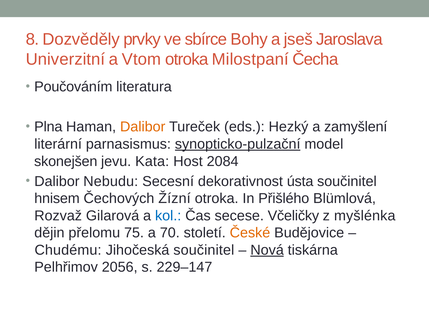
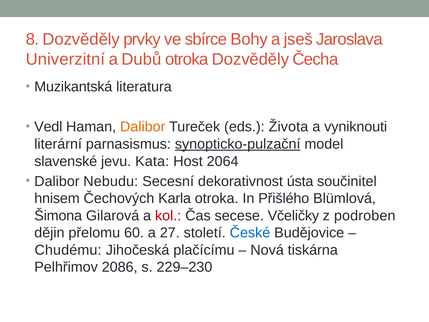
Vtom: Vtom -> Dubů (142, 59)
otroka Milostpaní: Milostpaní -> Dozvěděly (251, 59)
Poučováním: Poučováním -> Muzikantská (73, 87)
Plna: Plna -> Vedl (48, 127)
Hezký: Hezký -> Života (288, 127)
zamyšlení: zamyšlení -> vyniknouti (356, 127)
skonejšen: skonejšen -> slavenské (66, 161)
2084: 2084 -> 2064 (223, 161)
Žízní: Žízní -> Karla (175, 198)
Rozvaž: Rozvaž -> Šimona (58, 215)
kol colour: blue -> red (168, 215)
myšlénka: myšlénka -> podroben (365, 215)
75: 75 -> 60 (134, 233)
70: 70 -> 27 (170, 233)
České colour: orange -> blue (250, 233)
Jihočeská součinitel: součinitel -> plačícímu (204, 250)
Nová underline: present -> none (267, 250)
2056: 2056 -> 2086 (120, 267)
229–147: 229–147 -> 229–230 (184, 267)
